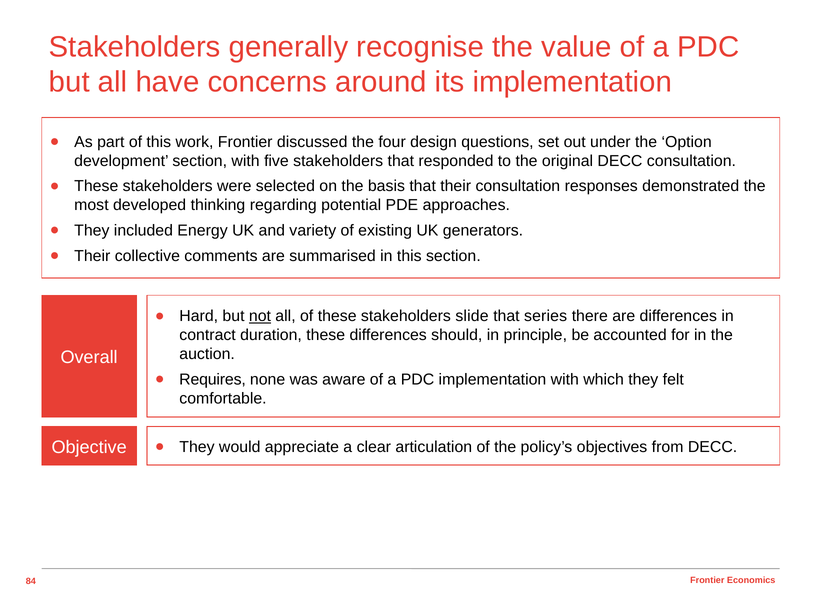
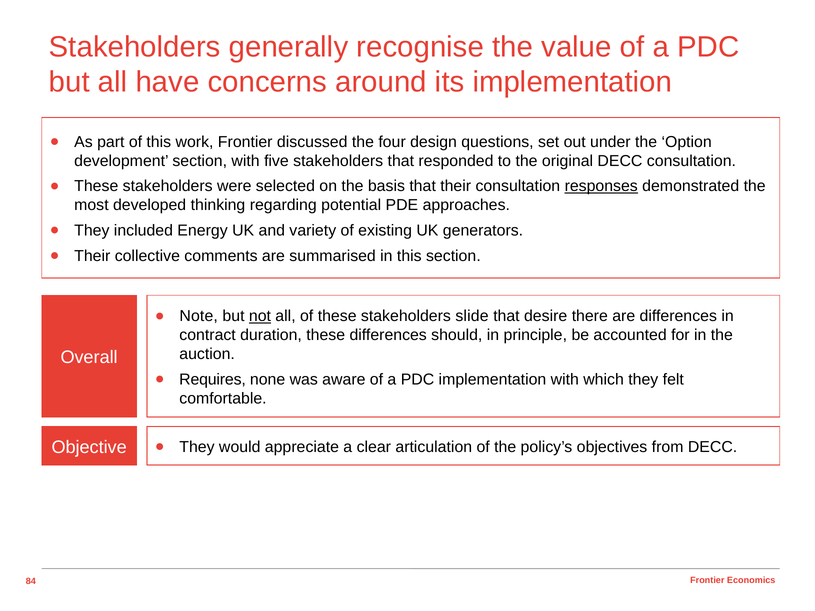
responses underline: none -> present (601, 186)
Hard: Hard -> Note (199, 316)
series: series -> desire (546, 316)
